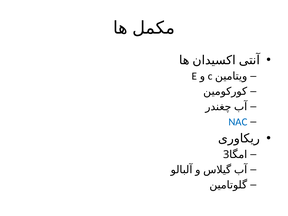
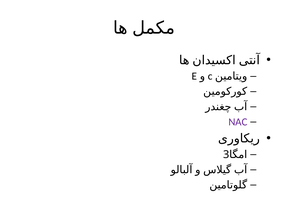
NAC colour: blue -> purple (238, 122)
